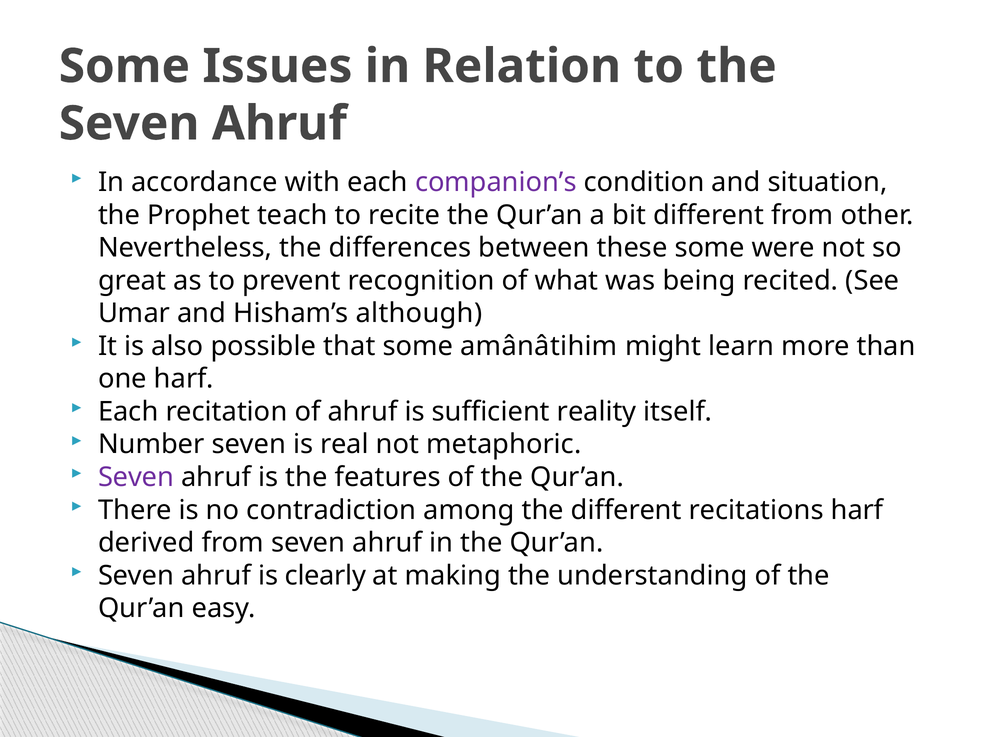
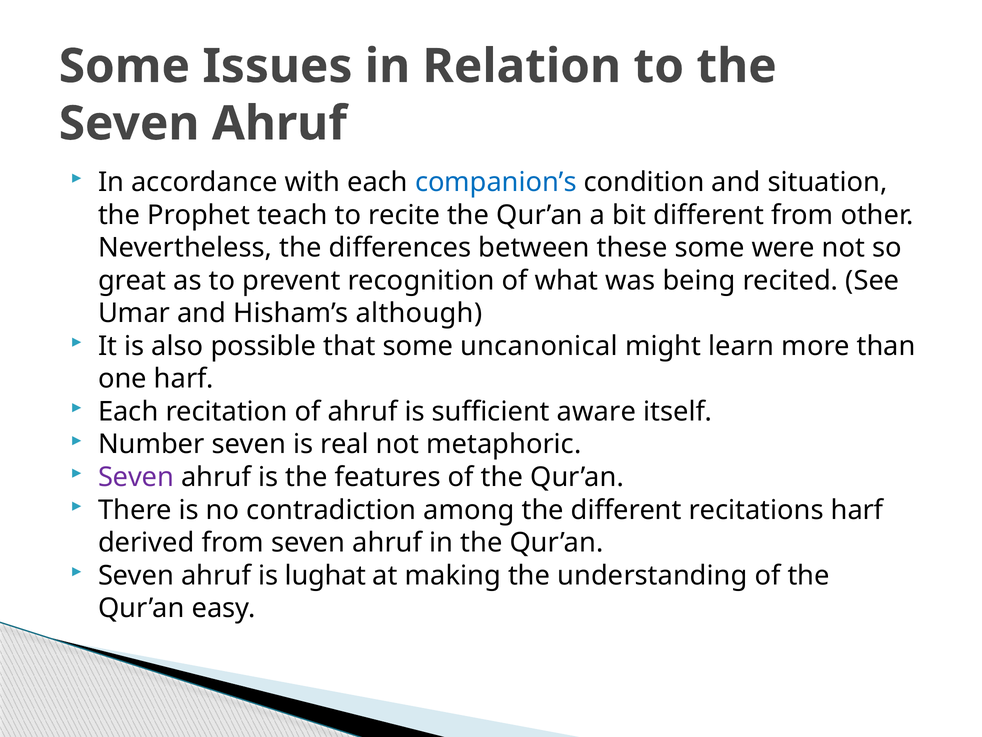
companion’s colour: purple -> blue (496, 182)
amânâtihim: amânâtihim -> uncanonical (539, 346)
reality: reality -> aware (597, 411)
clearly: clearly -> lughat (325, 575)
